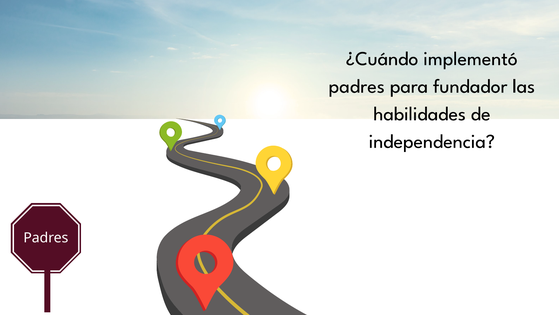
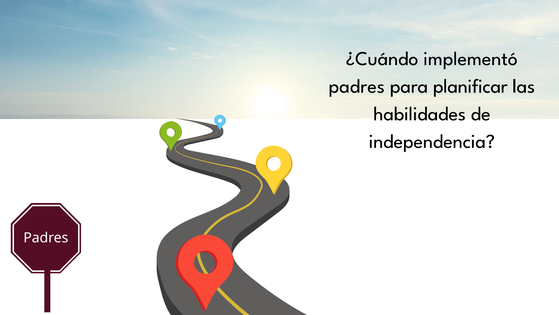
fundador: fundador -> planificar (470, 86)
